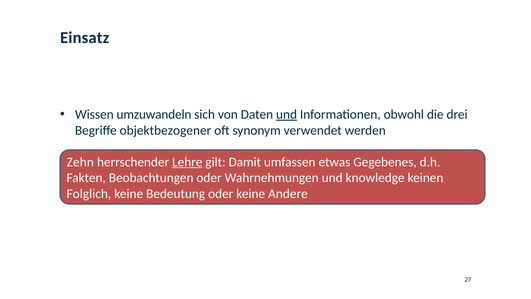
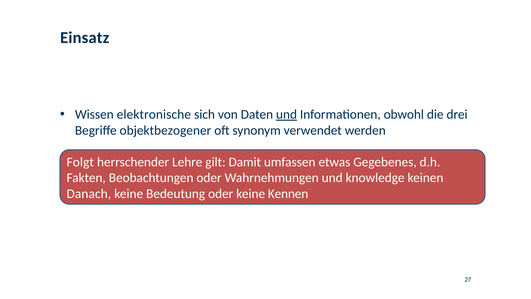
umzuwandeln: umzuwandeln -> elektronische (154, 114)
Zehn: Zehn -> Folgt (80, 162)
Lehre underline: present -> none (187, 162)
Folglich: Folglich -> Danach (89, 194)
Andere: Andere -> Kennen (288, 194)
